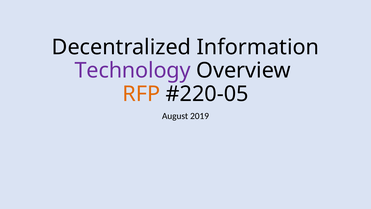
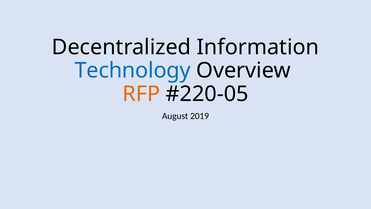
Technology colour: purple -> blue (133, 70)
